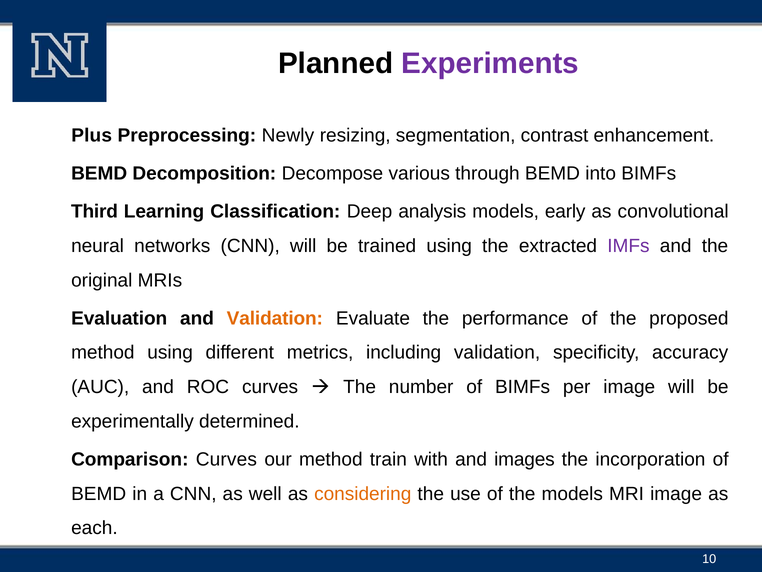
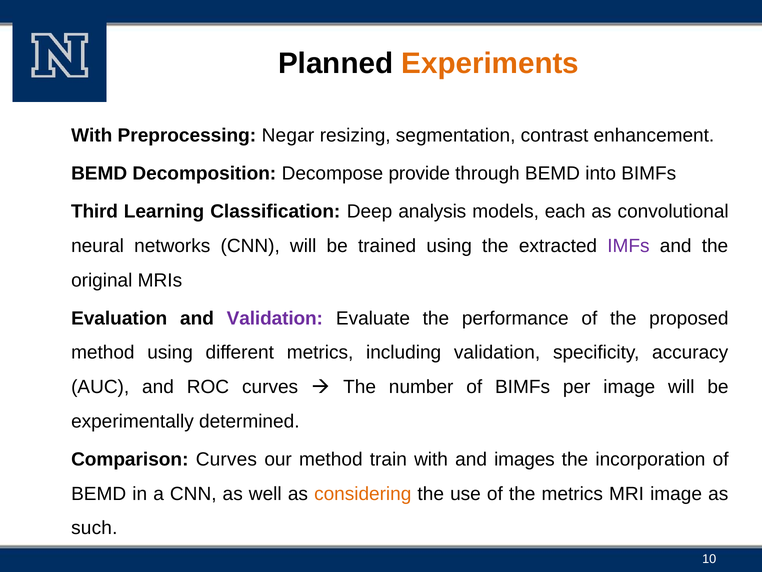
Experiments colour: purple -> orange (490, 63)
Plus: Plus -> With (92, 135)
Newly: Newly -> Negar (288, 135)
various: various -> provide (419, 173)
early: early -> each (565, 211)
Validation colour: orange -> purple (275, 318)
the models: models -> metrics (572, 493)
each: each -> such (94, 528)
